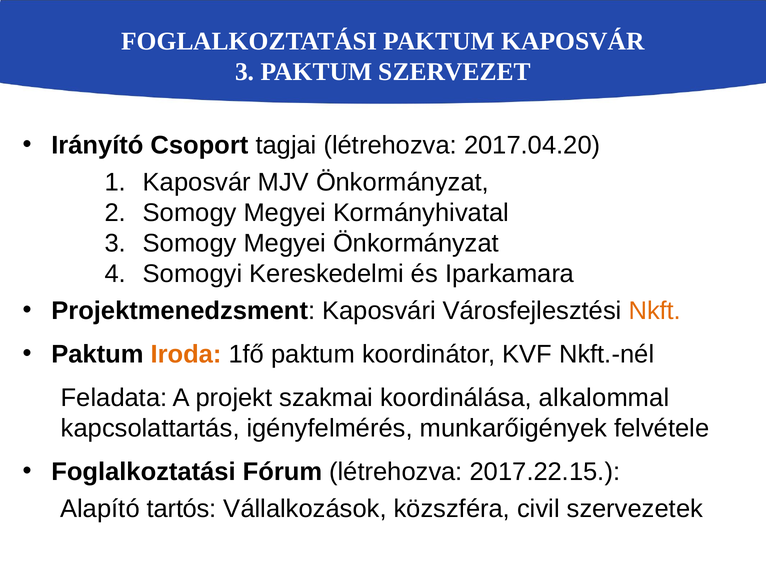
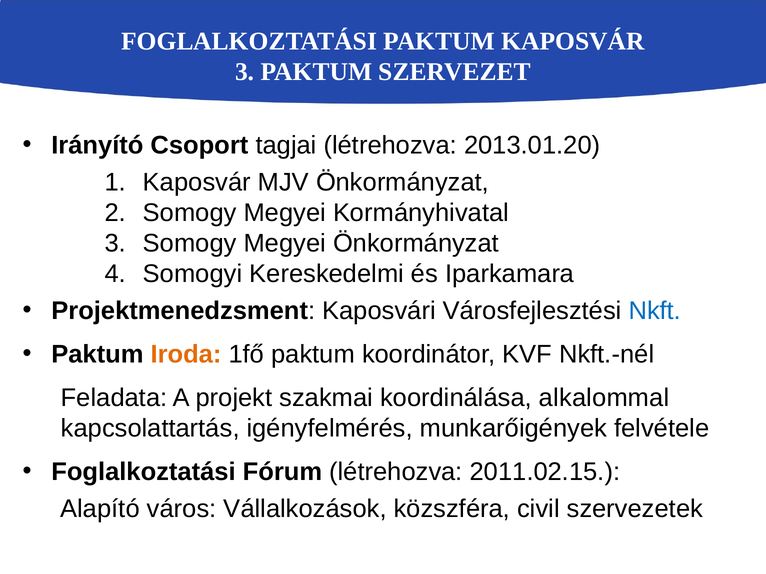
2017.04.20: 2017.04.20 -> 2013.01.20 (532, 145)
Nkft colour: orange -> blue (655, 311)
2017.22.15: 2017.22.15 -> 2011.02.15 (545, 472)
tartós: tartós -> város (182, 509)
